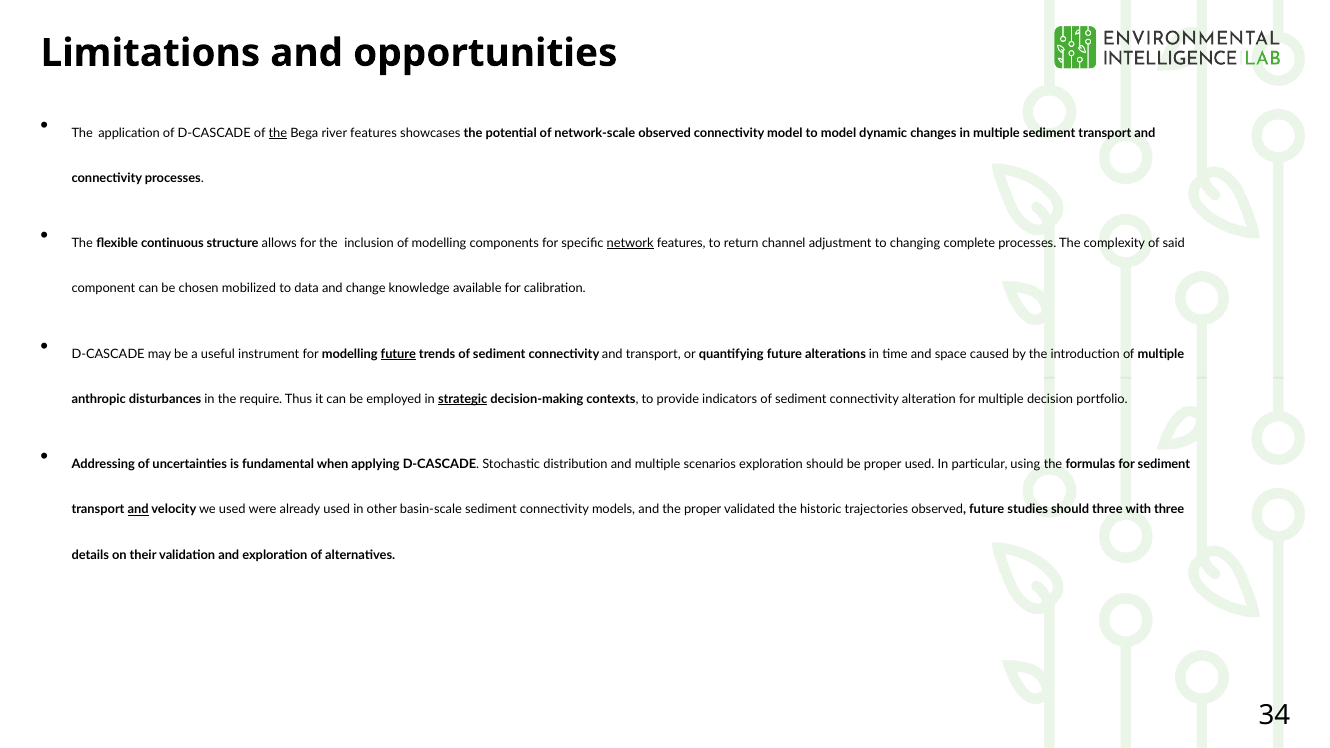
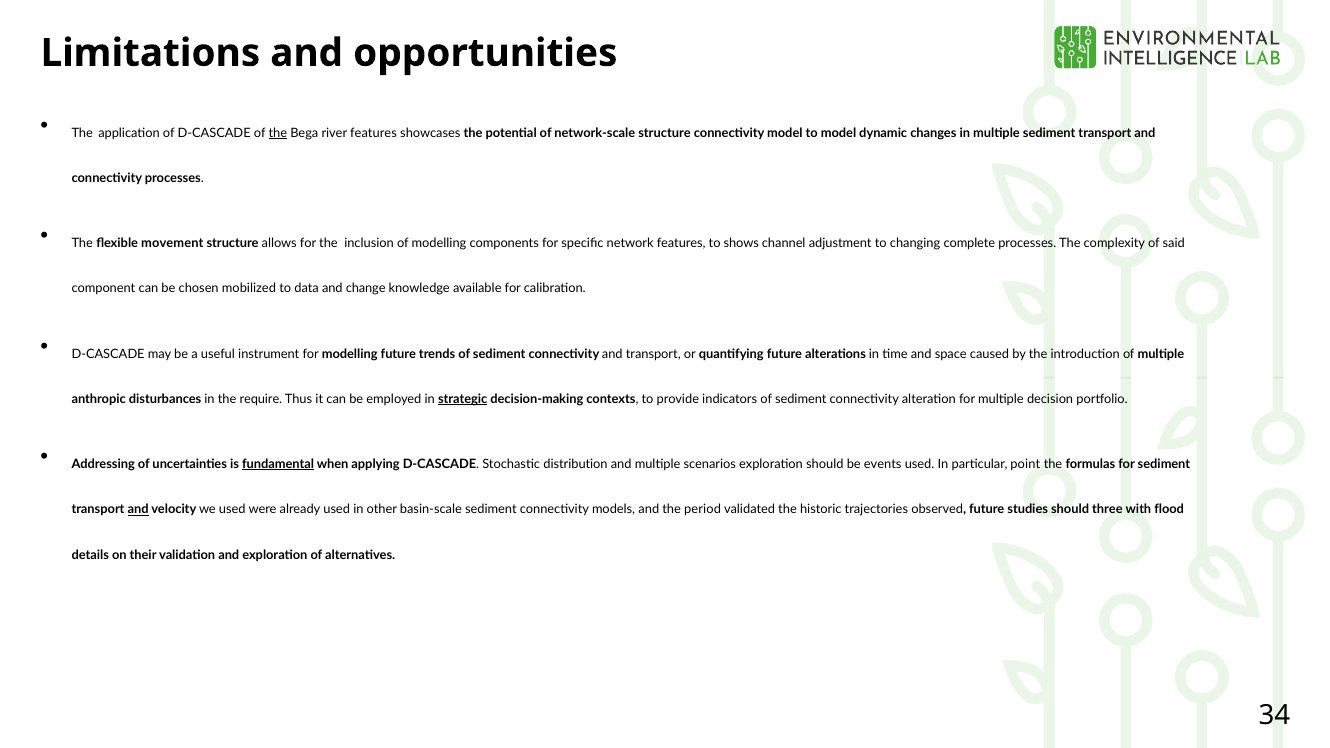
network-scale observed: observed -> structure (665, 133)
continuous: continuous -> movement (172, 243)
network underline: present -> none (630, 243)
return: return -> shows (741, 243)
future underline: present -> none (398, 354)
fundamental underline: none -> present (278, 464)
be proper: proper -> events (883, 464)
using: using -> point (1025, 464)
the proper: proper -> period (703, 510)
with three: three -> flood (1169, 510)
